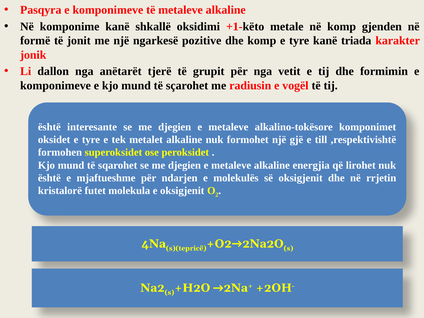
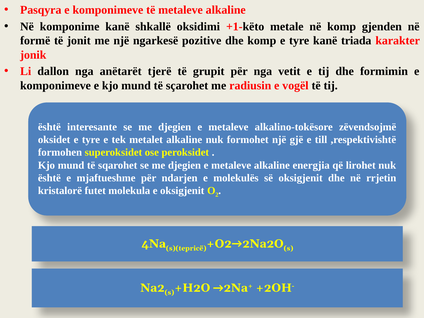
komponimet: komponimet -> zëvendsojmë (368, 127)
